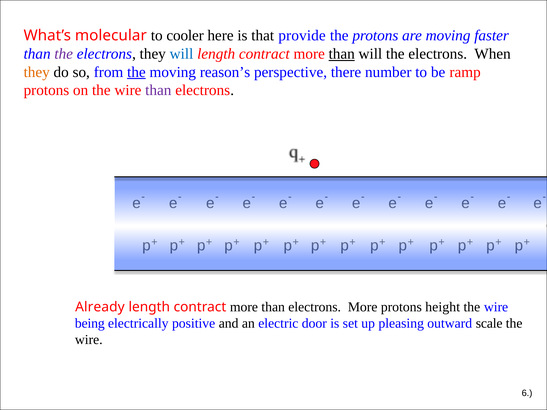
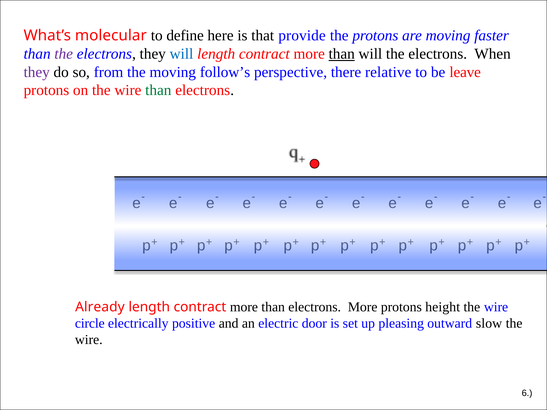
cooler: cooler -> define (185, 36)
they colour: orange -> purple (37, 72)
the underline: present -> none (136, 72)
reason’s: reason’s -> follow’s (225, 72)
number: number -> relative (388, 72)
ramp: ramp -> leave (465, 72)
than colour: purple -> green (158, 90)
being: being -> circle (90, 324)
scale: scale -> slow (489, 324)
